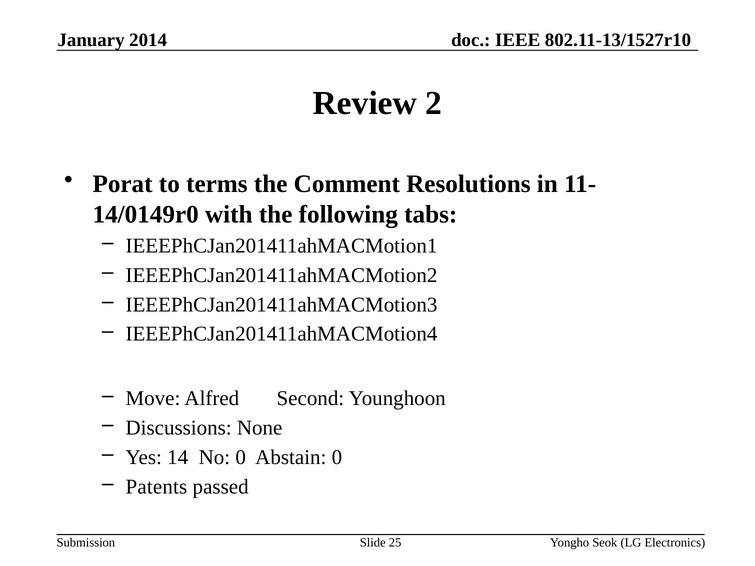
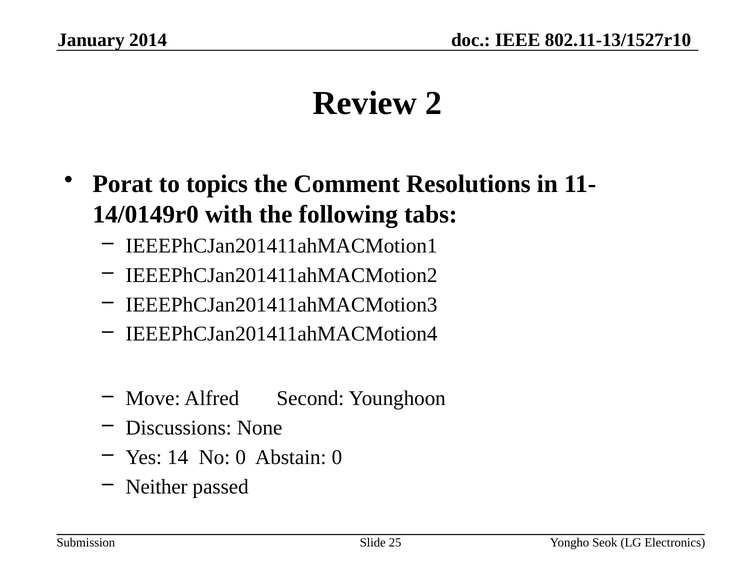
terms: terms -> topics (217, 184)
Patents: Patents -> Neither (157, 487)
